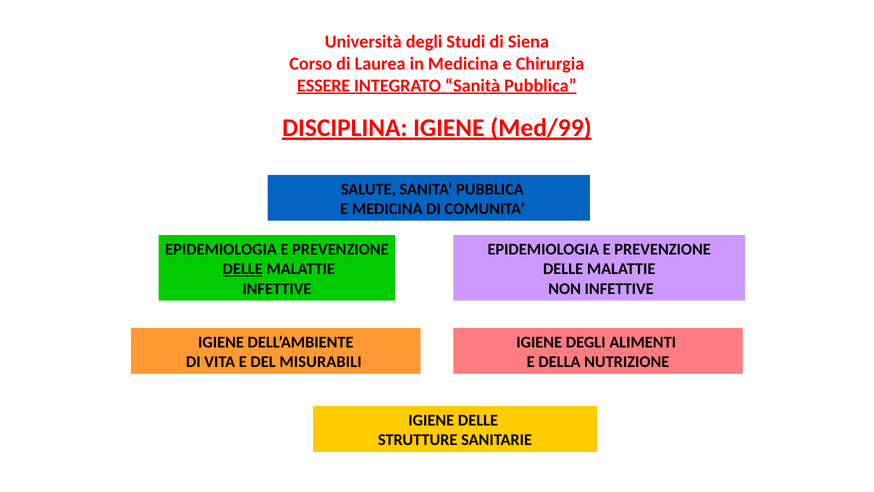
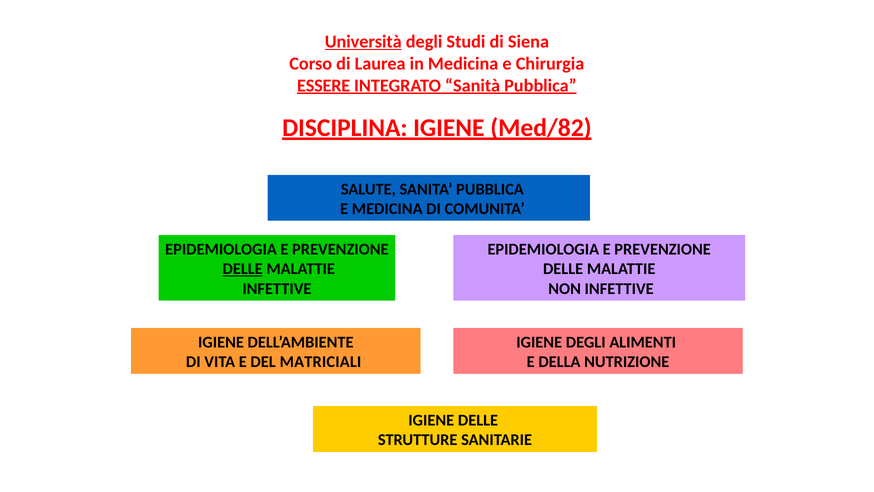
Università underline: none -> present (363, 42)
Med/99: Med/99 -> Med/82 (541, 127)
MISURABILI: MISURABILI -> MATRICIALI (321, 362)
